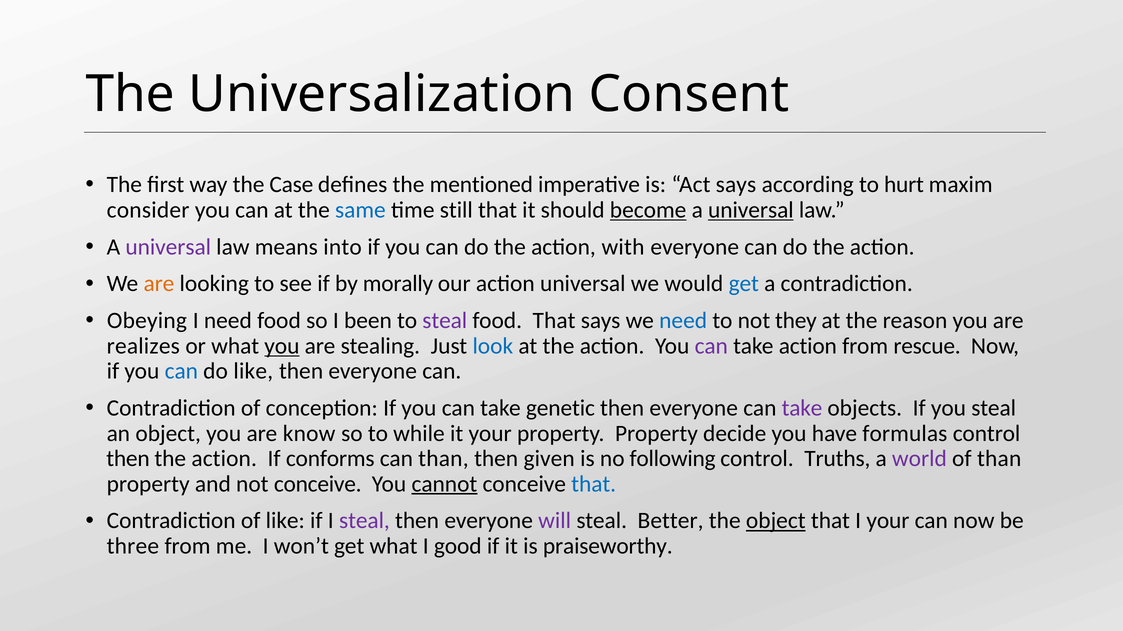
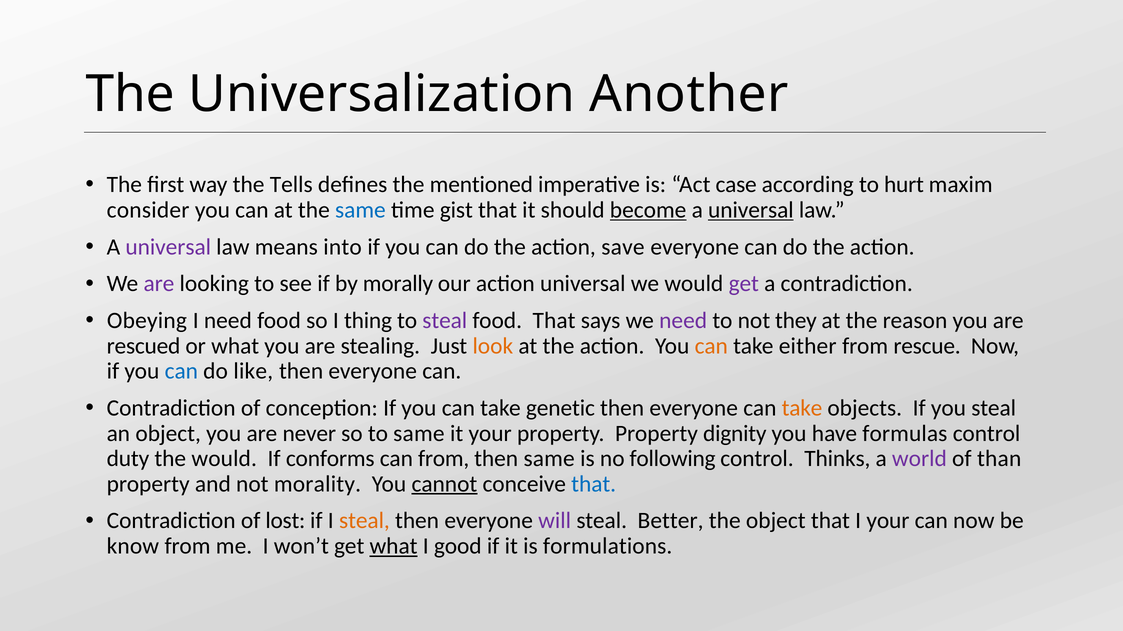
Consent: Consent -> Another (689, 94)
Case: Case -> Tells (291, 185)
Act says: says -> case (736, 185)
still: still -> gist (456, 210)
with: with -> save (623, 247)
are colour: orange -> purple (159, 284)
get colour: blue -> purple (744, 284)
been: been -> thing (368, 321)
need colour: blue -> purple (683, 321)
realizes: realizes -> rescued (144, 346)
you underline: present -> none (282, 346)
look colour: blue -> orange (493, 346)
can colour: purple -> orange (711, 346)
take action: action -> either (808, 346)
take colour: purple -> orange (802, 409)
know: know -> never (309, 434)
to while: while -> same (419, 434)
decide: decide -> dignity (735, 434)
then: then -> duty (128, 459)
action: action -> would (224, 459)
can than: than -> from (444, 459)
then given: given -> same (549, 459)
Truths: Truths -> Thinks (837, 459)
not conceive: conceive -> morality (318, 484)
of like: like -> lost (285, 521)
steal colour: purple -> orange (364, 521)
object underline: present -> none (776, 521)
three: three -> know (133, 547)
what underline: none -> present (394, 547)
praiseworthy: praiseworthy -> formulations (608, 547)
